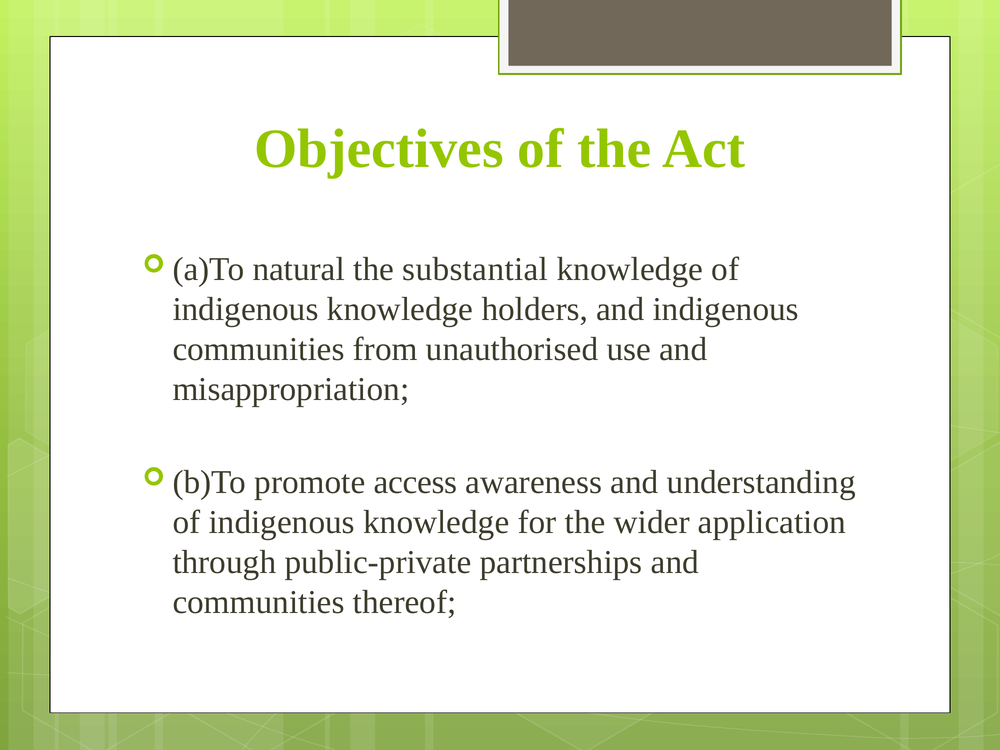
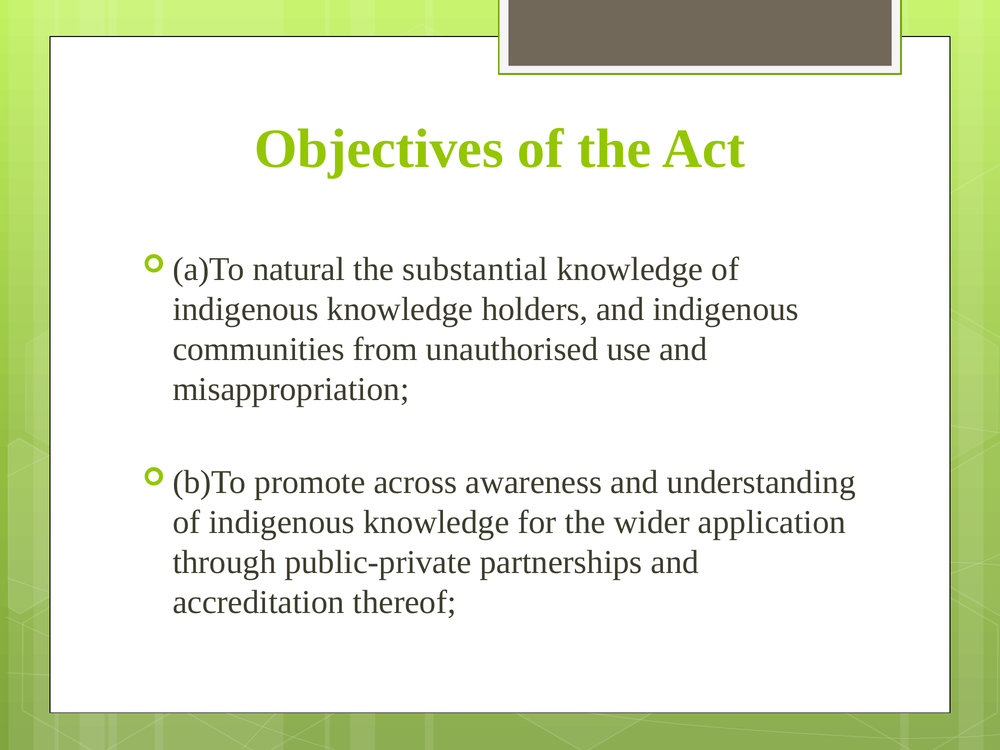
access: access -> across (415, 482)
communities: communities -> accreditation (259, 602)
